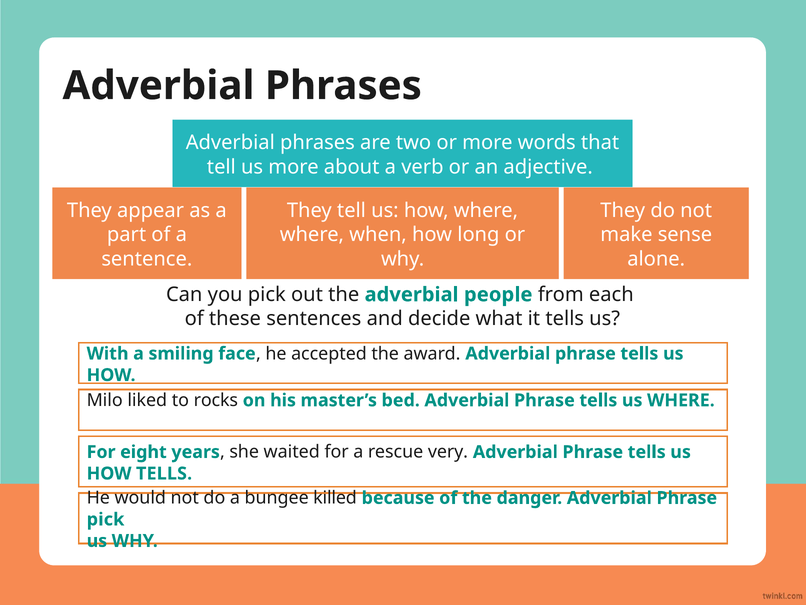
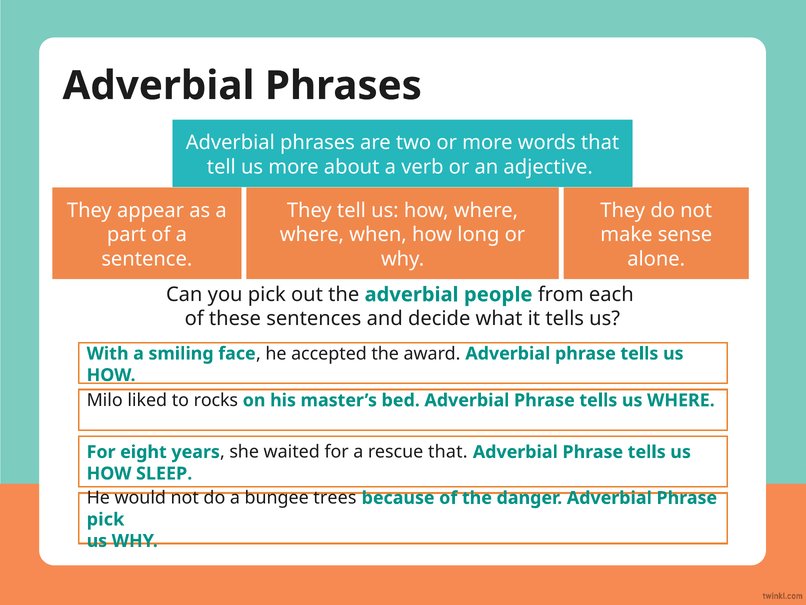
rescue very: very -> that (448, 452)
HOW TELLS: TELLS -> SLEEP (164, 473)
killed: killed -> trees (335, 498)
